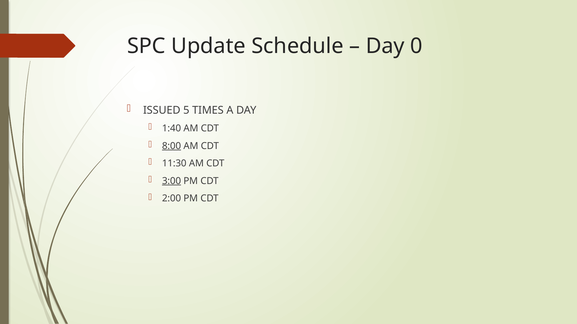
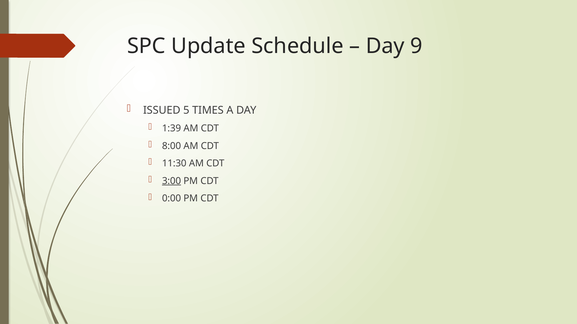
0: 0 -> 9 (417, 46)
1:40: 1:40 -> 1:39 (172, 129)
8:00 underline: present -> none (172, 146)
2:00: 2:00 -> 0:00 (172, 199)
